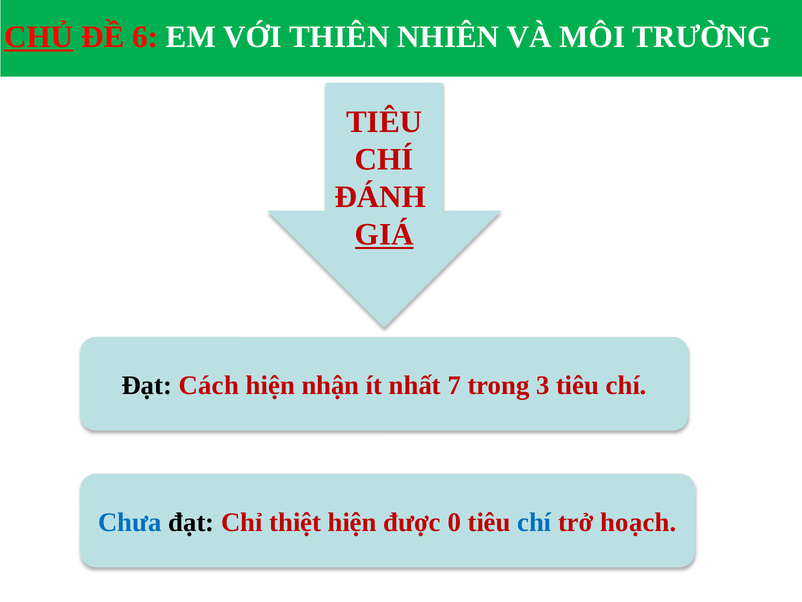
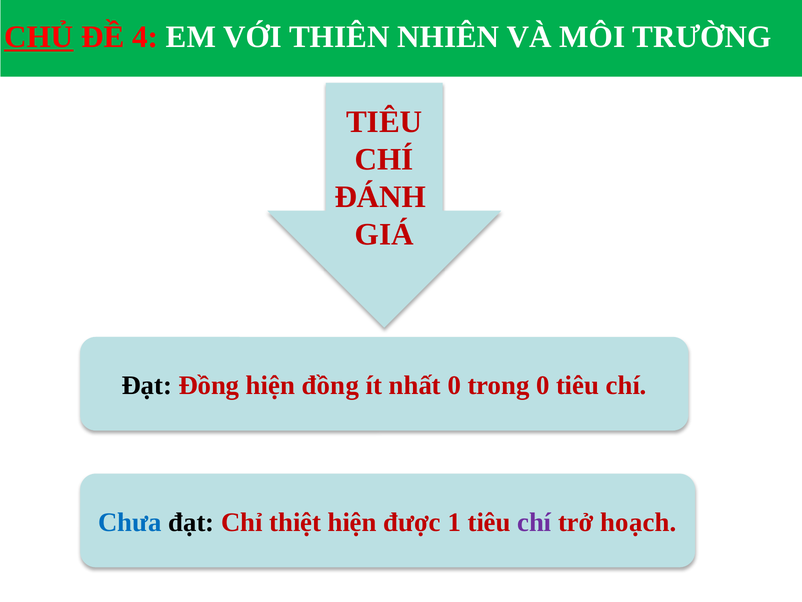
6: 6 -> 4 (145, 37)
GIÁ underline: present -> none (384, 234)
Đạt Cách: Cách -> Đồng (209, 385)
hiện nhận: nhận -> đồng (330, 385)
nhất 7: 7 -> 0 (454, 385)
trong 3: 3 -> 0 (543, 385)
0: 0 -> 1 (454, 522)
chí colour: blue -> purple (534, 522)
